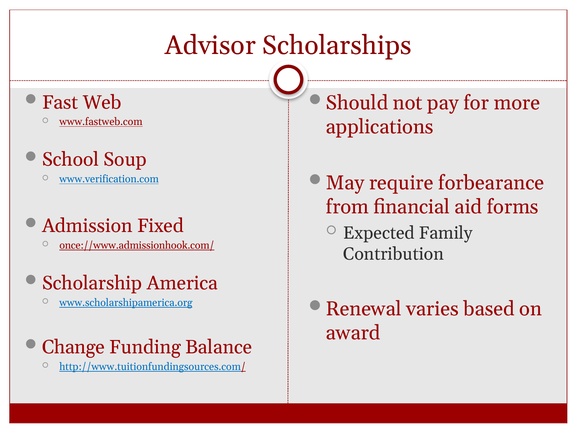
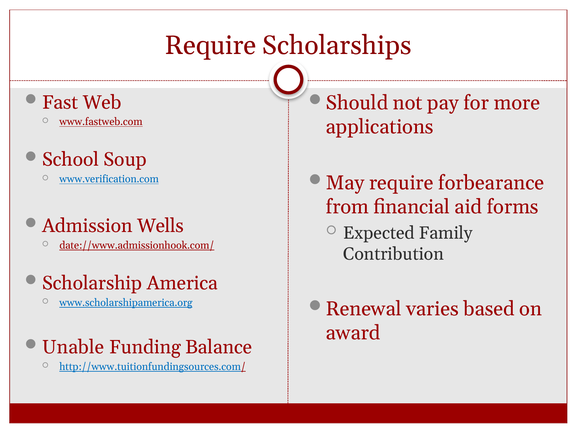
Advisor: Advisor -> Require (211, 45)
Fixed: Fixed -> Wells (161, 226)
once://www.admissionhook.com/: once://www.admissionhook.com/ -> date://www.admissionhook.com/ (137, 245)
Change: Change -> Unable (73, 347)
